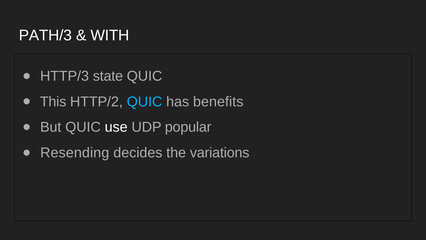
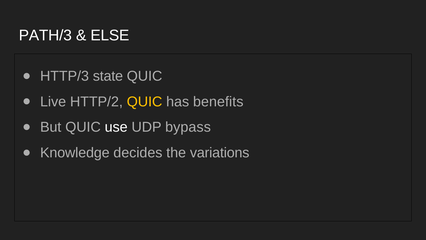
WITH: WITH -> ELSE (110, 35)
This: This -> Live (53, 102)
QUIC colour: light blue -> yellow (145, 102)
popular: popular -> bypass (188, 127)
Resending: Resending -> Knowledge (75, 153)
